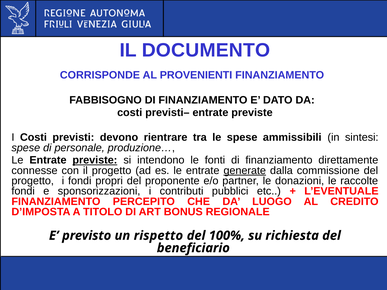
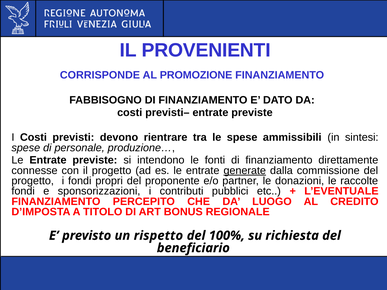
DOCUMENTO: DOCUMENTO -> PROVENIENTI (206, 50)
PROVENIENTI: PROVENIENTI -> PROMOZIONE (196, 75)
previste underline: present -> none (95, 160)
